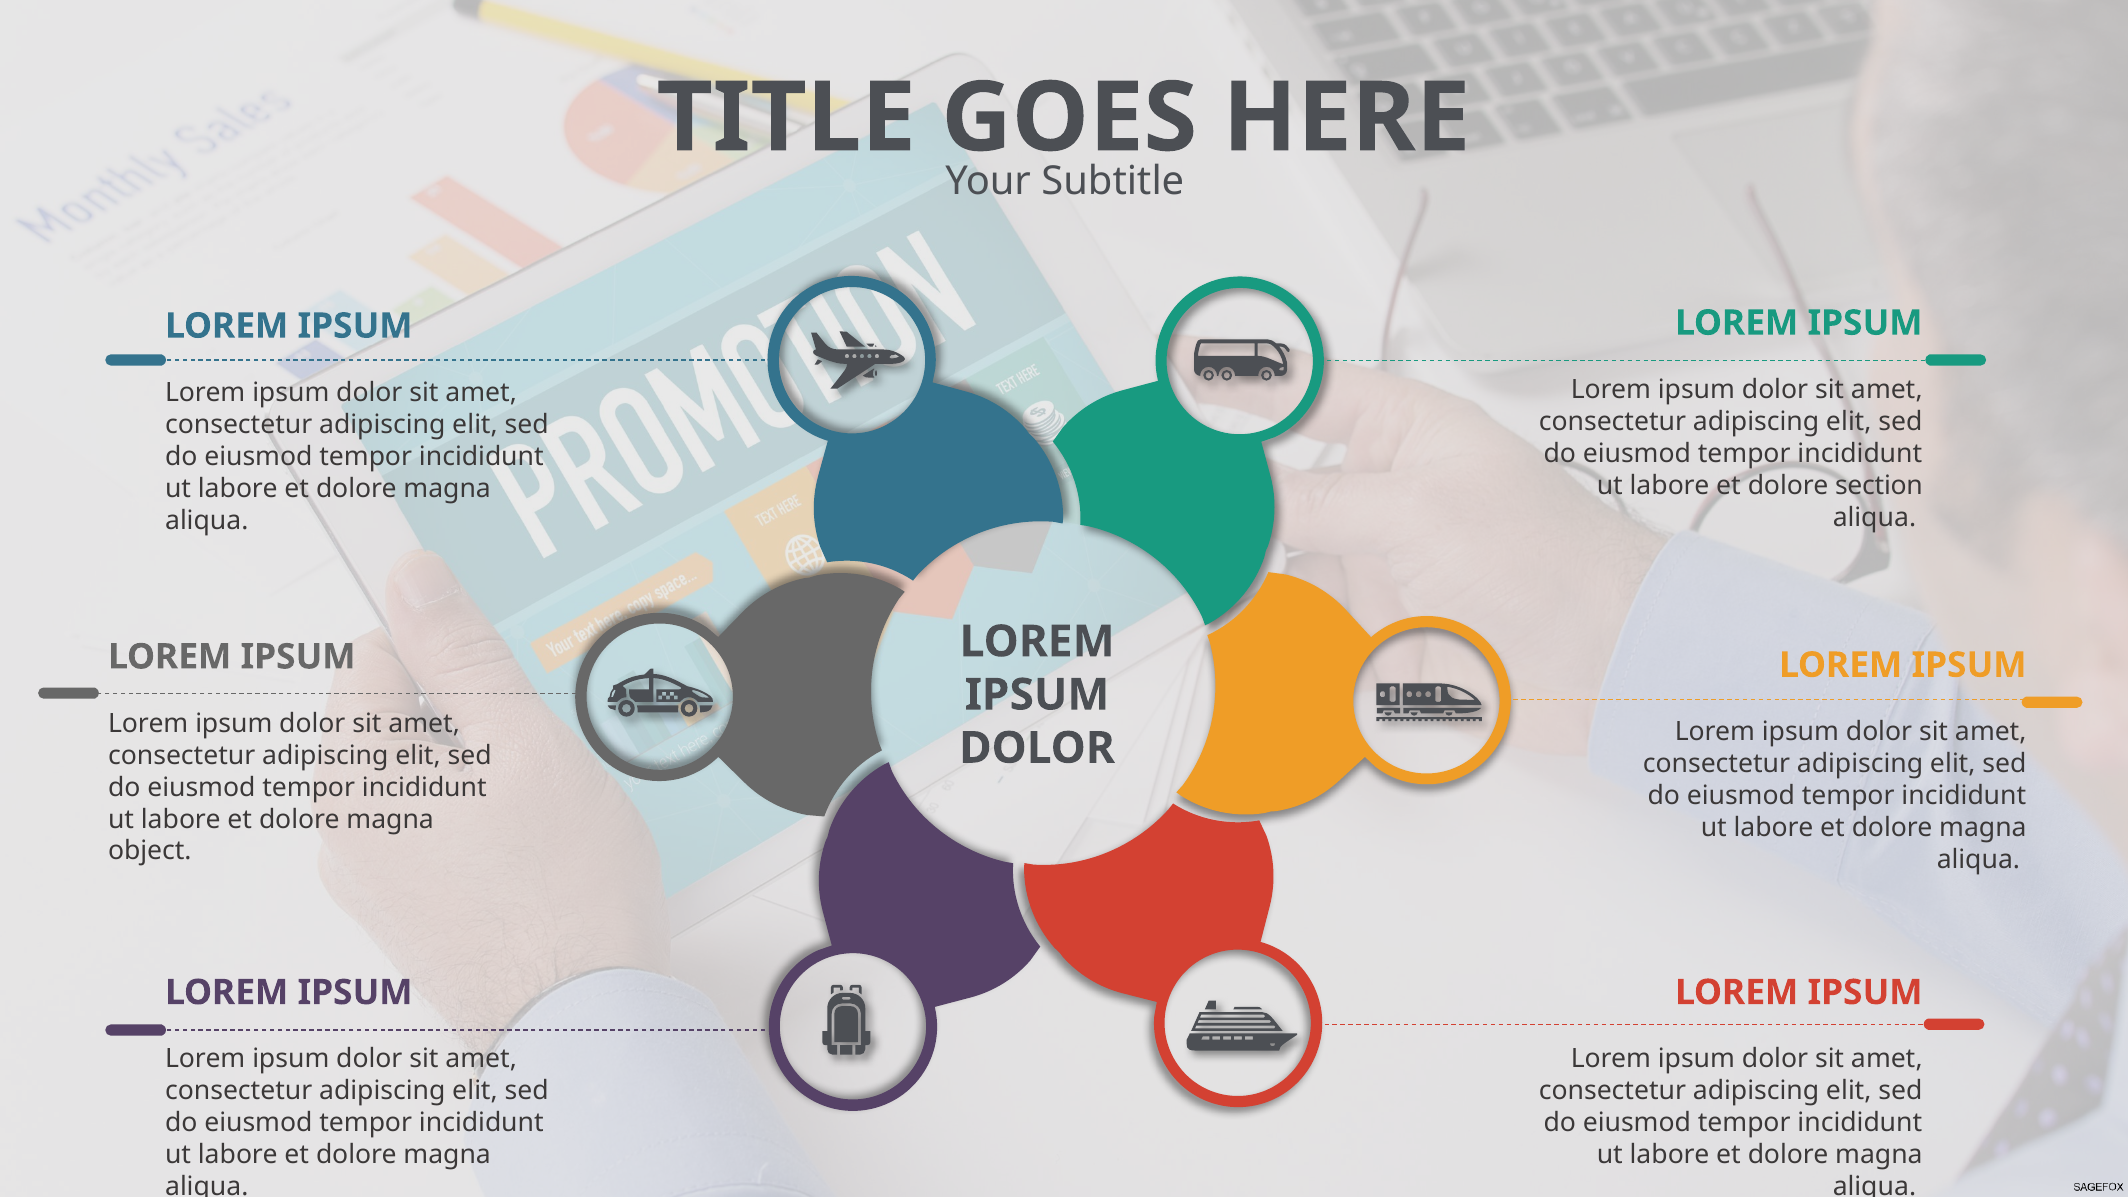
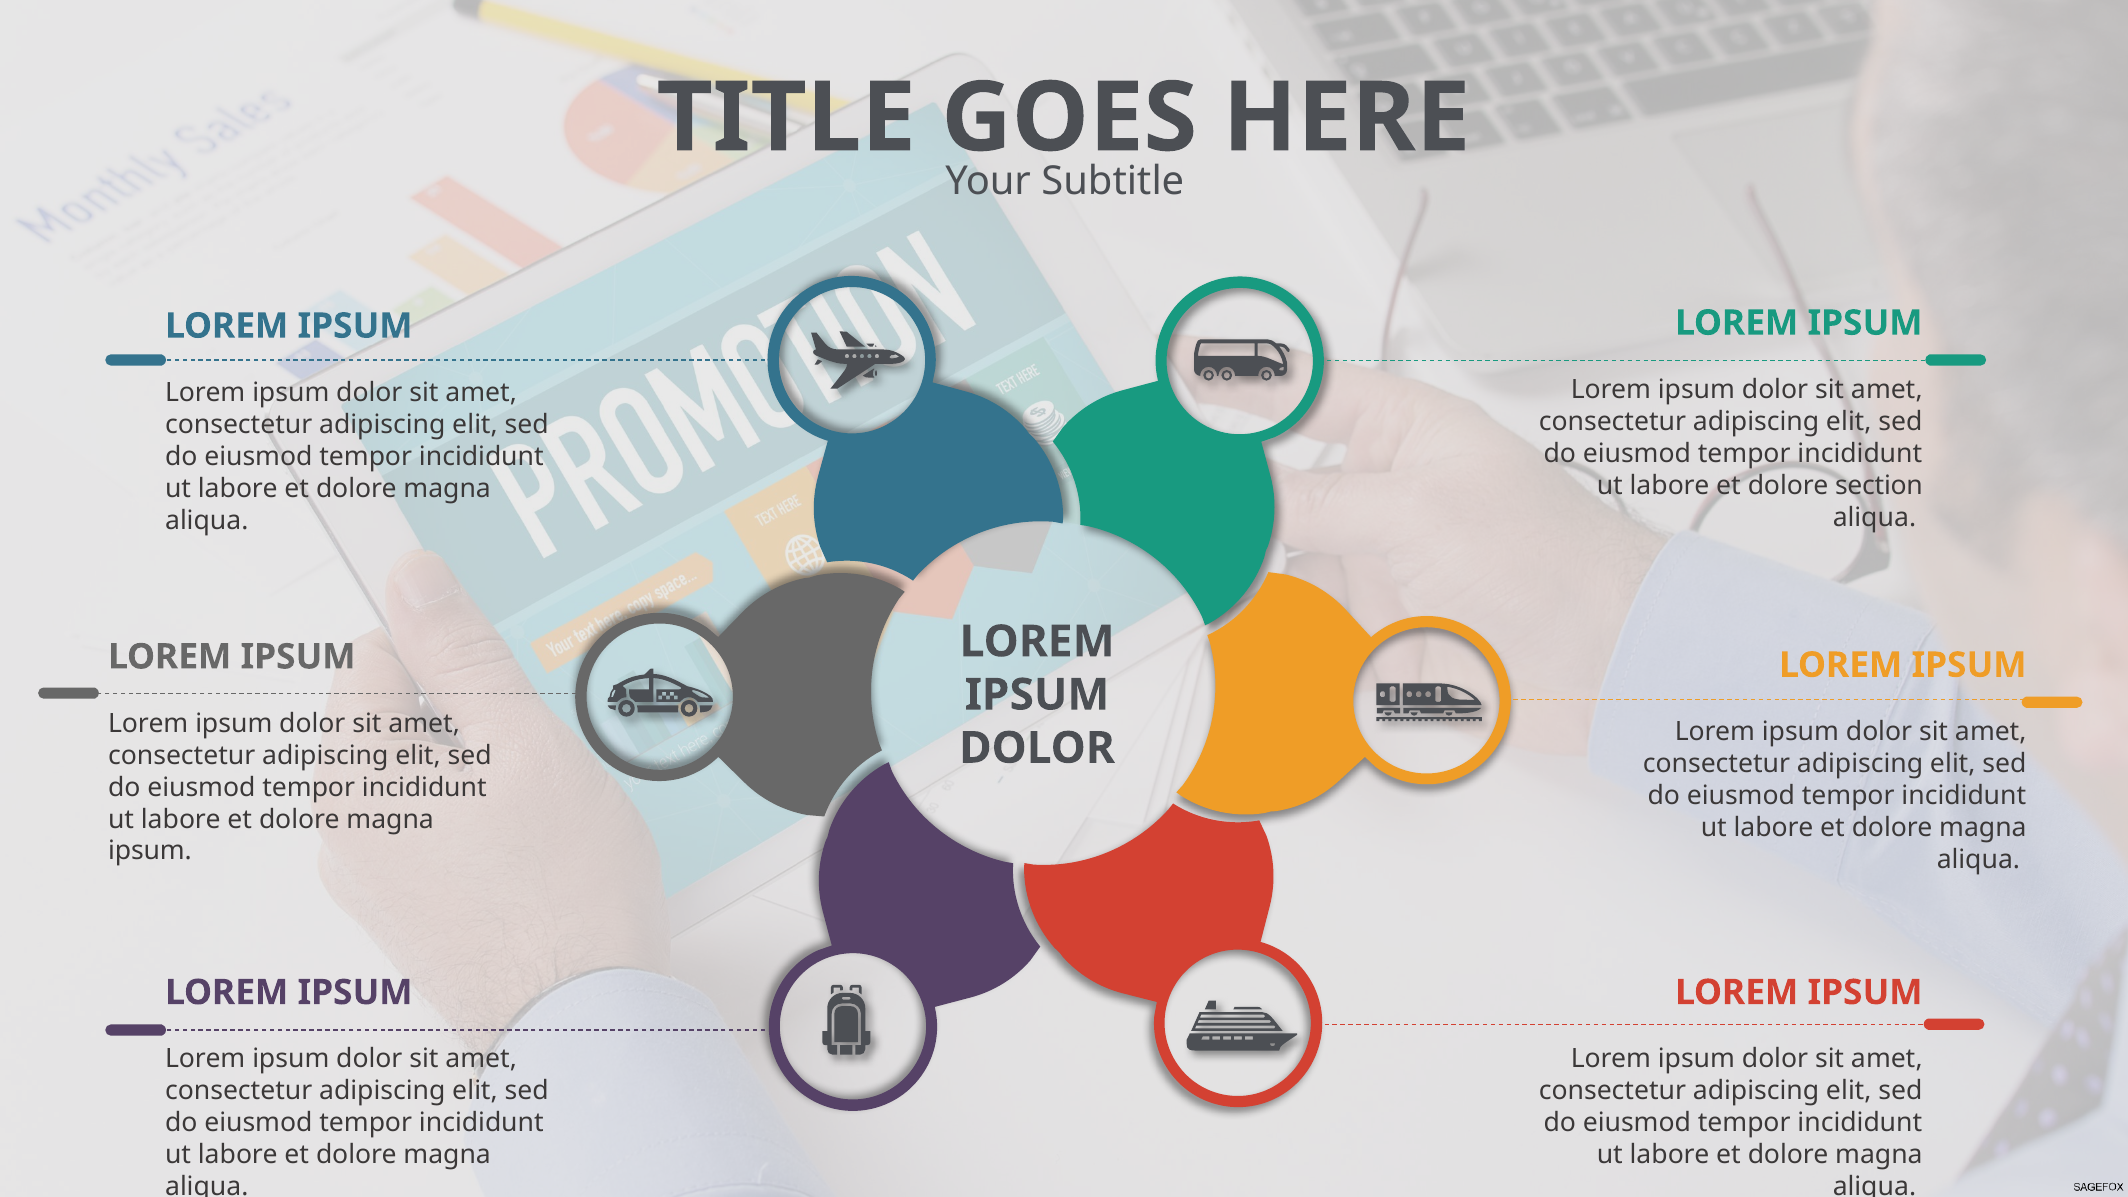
object: object -> ipsum (150, 851)
